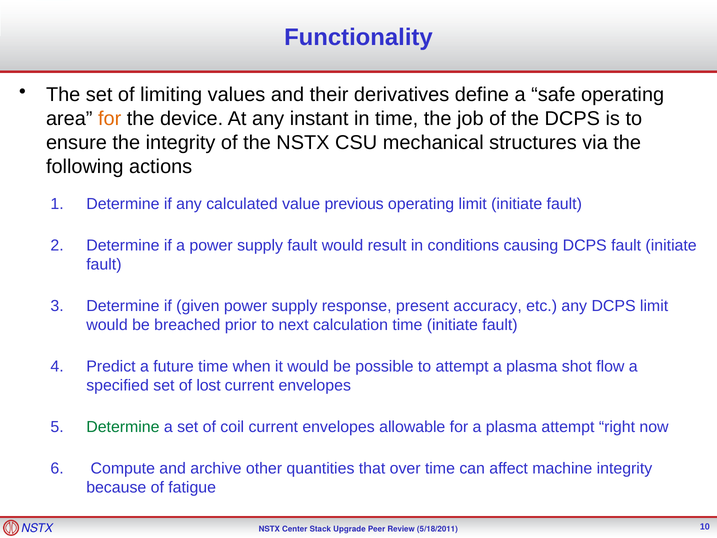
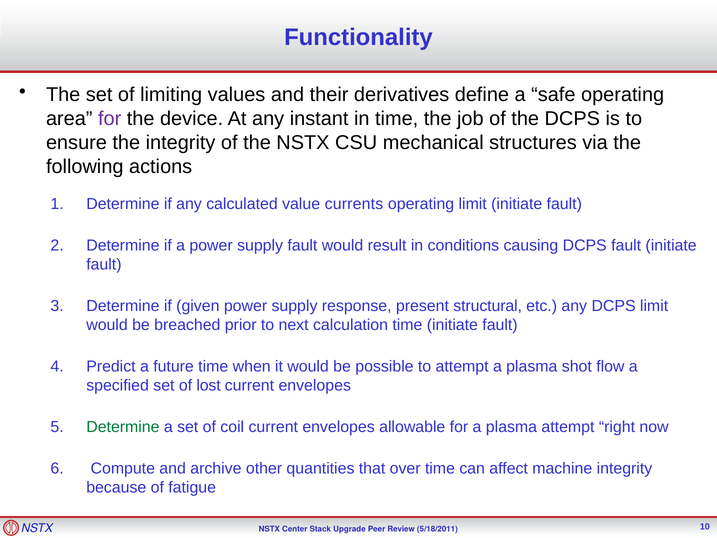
for colour: orange -> purple (110, 119)
previous: previous -> currents (354, 204)
accuracy: accuracy -> structural (488, 306)
